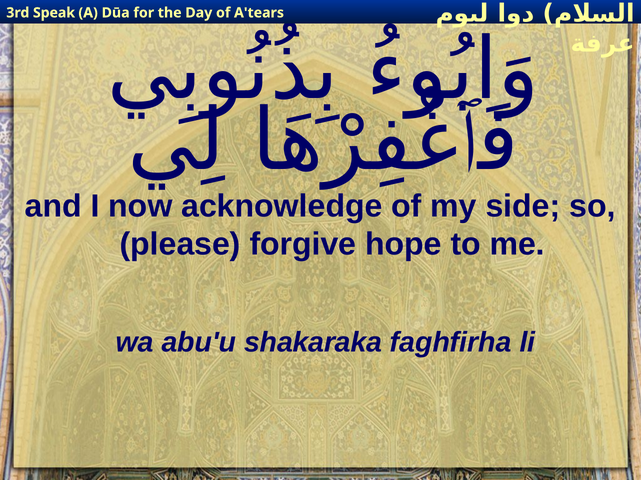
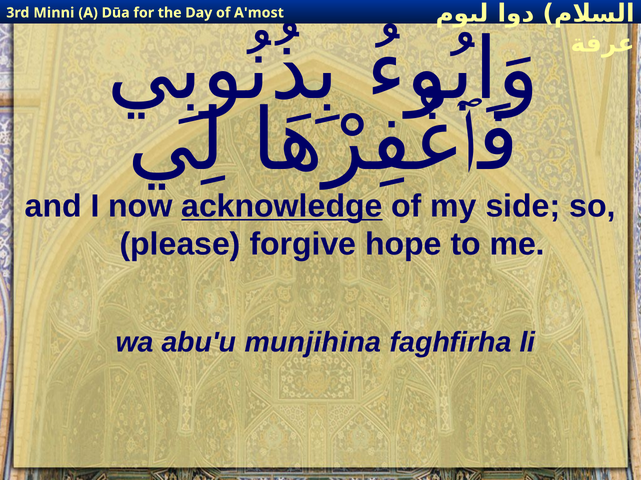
Speak: Speak -> Minni (54, 13)
A'tears: A'tears -> A'most (259, 13)
acknowledge underline: none -> present (282, 206)
shakaraka: shakaraka -> munjihina (313, 343)
